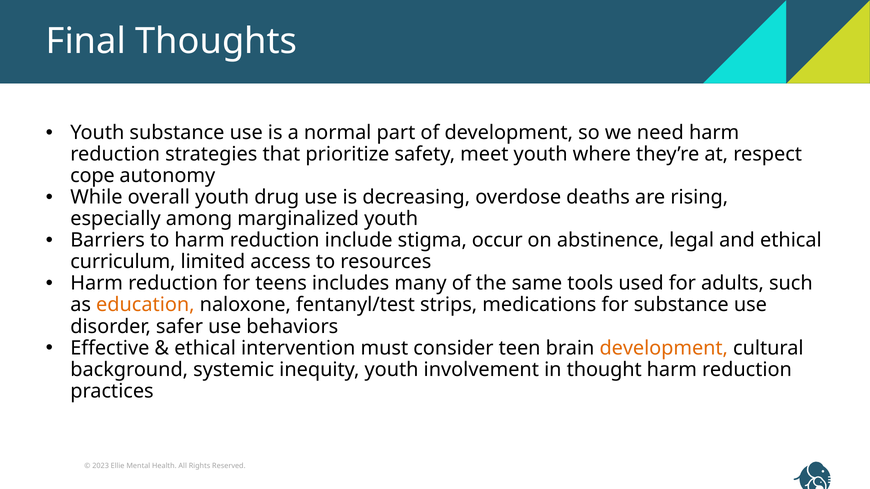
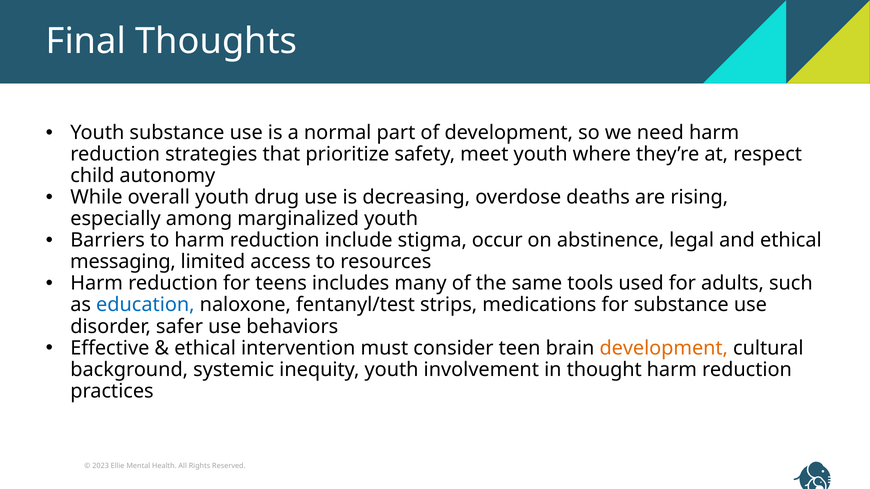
cope: cope -> child (92, 176)
curriculum: curriculum -> messaging (123, 262)
education colour: orange -> blue (145, 305)
